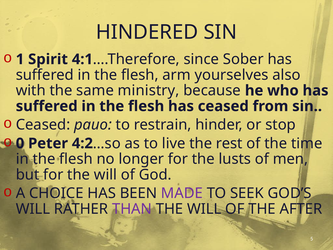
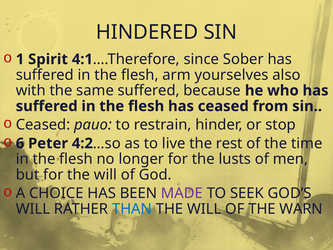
same ministry: ministry -> suffered (149, 90)
0: 0 -> 6 (20, 143)
THAN colour: purple -> blue (132, 209)
AFTER: AFTER -> WARN (301, 209)
